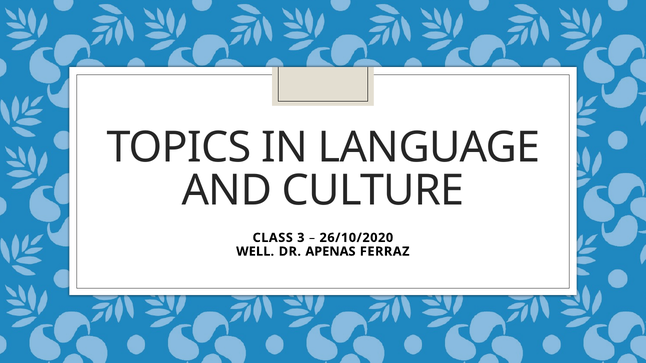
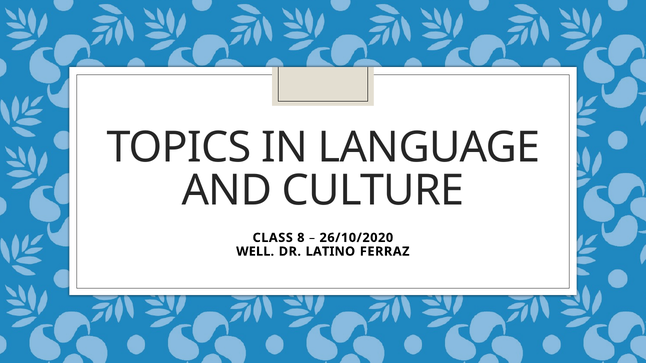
3: 3 -> 8 (301, 238)
APENAS: APENAS -> LATINO (330, 252)
